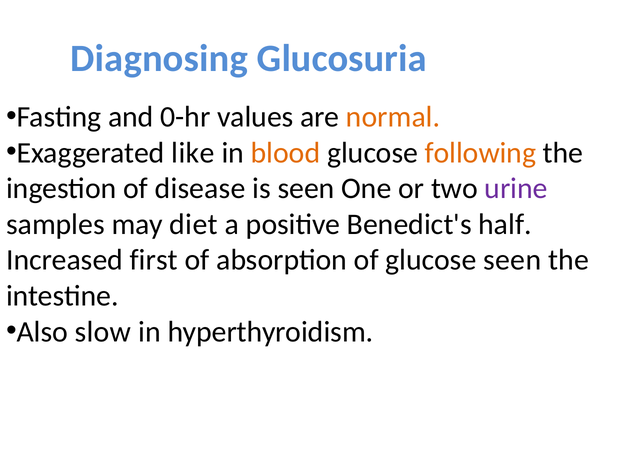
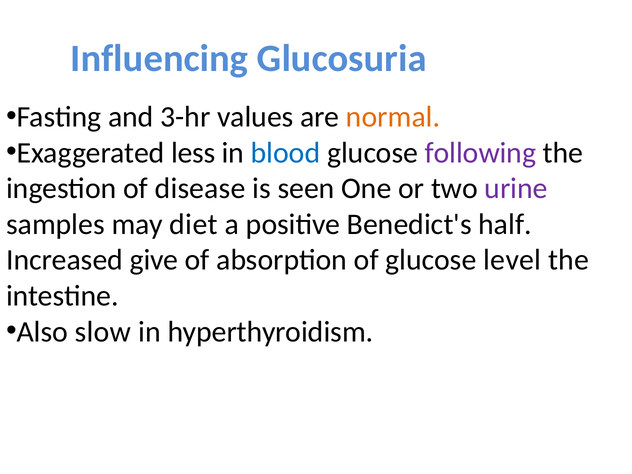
Diagnosing: Diagnosing -> Influencing (159, 59)
0-hr: 0-hr -> 3-hr (185, 117)
like: like -> less (193, 153)
blood colour: orange -> blue (286, 153)
following colour: orange -> purple (480, 153)
first: first -> give (154, 260)
glucose seen: seen -> level (512, 260)
